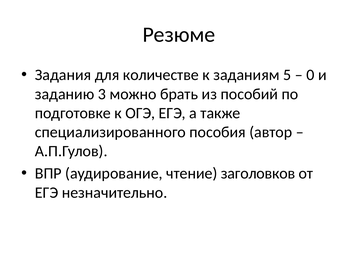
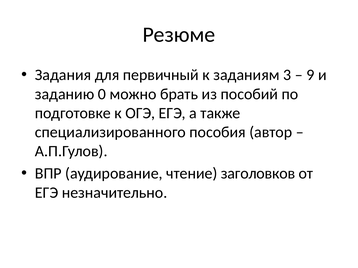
количестве: количестве -> первичный (161, 75)
5: 5 -> 3 (287, 75)
0: 0 -> 9 (310, 75)
3: 3 -> 0 (102, 94)
